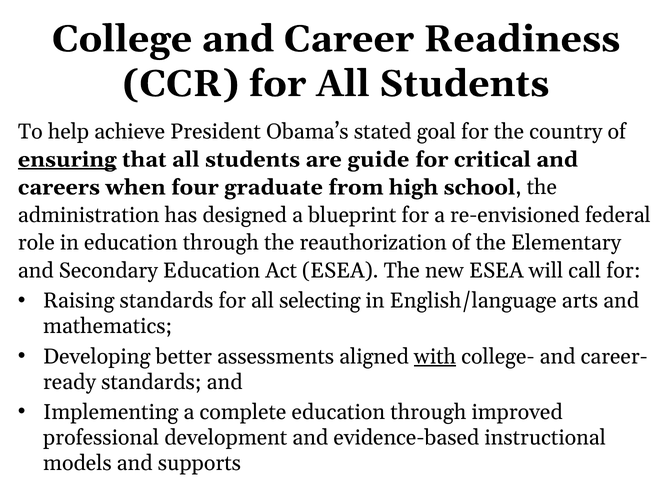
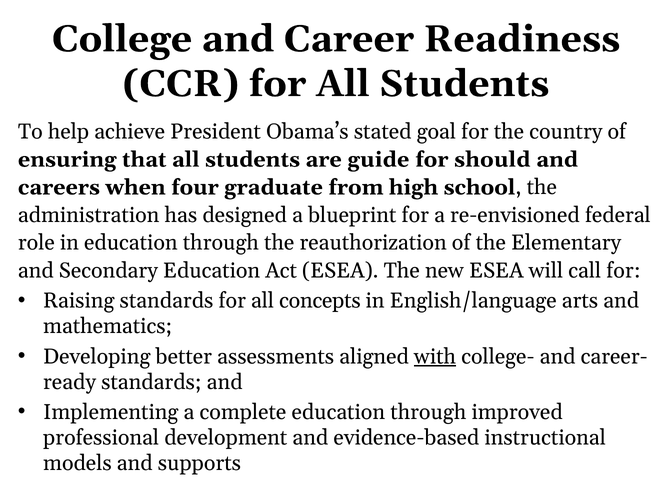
ensuring underline: present -> none (67, 160)
critical: critical -> should (492, 160)
selecting: selecting -> concepts (320, 301)
